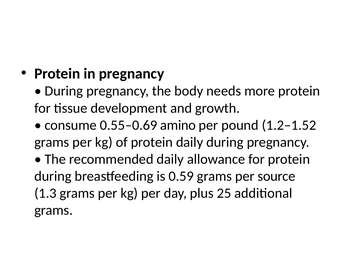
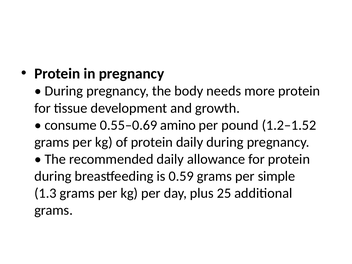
source: source -> simple (276, 176)
